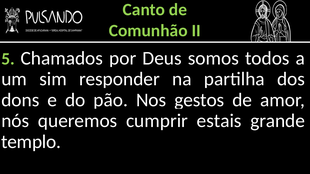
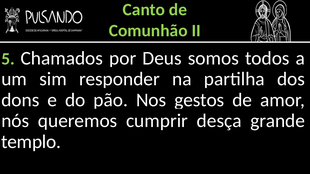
estais: estais -> desça (219, 121)
